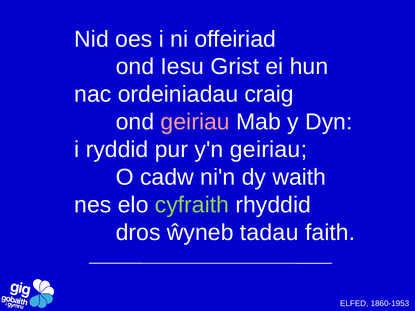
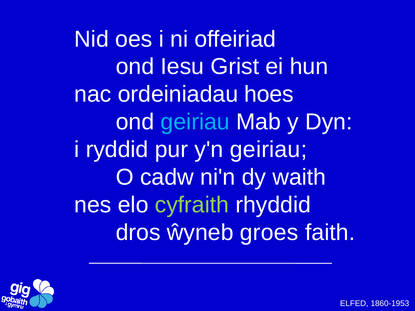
craig: craig -> hoes (269, 94)
geiriau colour: pink -> light blue (195, 122)
tadau: tadau -> groes (269, 233)
